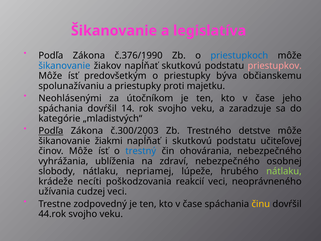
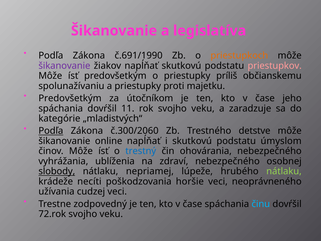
č.376/1990: č.376/1990 -> č.691/1990 (139, 55)
priestupkoch colour: blue -> orange (239, 55)
šikanovanie colour: blue -> purple (64, 66)
býva: býva -> príliš (227, 76)
Neohlásenými: Neohlásenými -> Predovšetkým (70, 98)
14: 14 -> 11 (128, 108)
č.300/2003: č.300/2003 -> č.300/2060 (135, 131)
žiakmi: žiakmi -> online (109, 141)
učiteľovej: učiteľovej -> úmyslom (281, 141)
slobody underline: none -> present (57, 171)
reakcií: reakcií -> horšie (190, 181)
činu colour: yellow -> light blue (261, 204)
44.rok: 44.rok -> 72.rok (52, 214)
